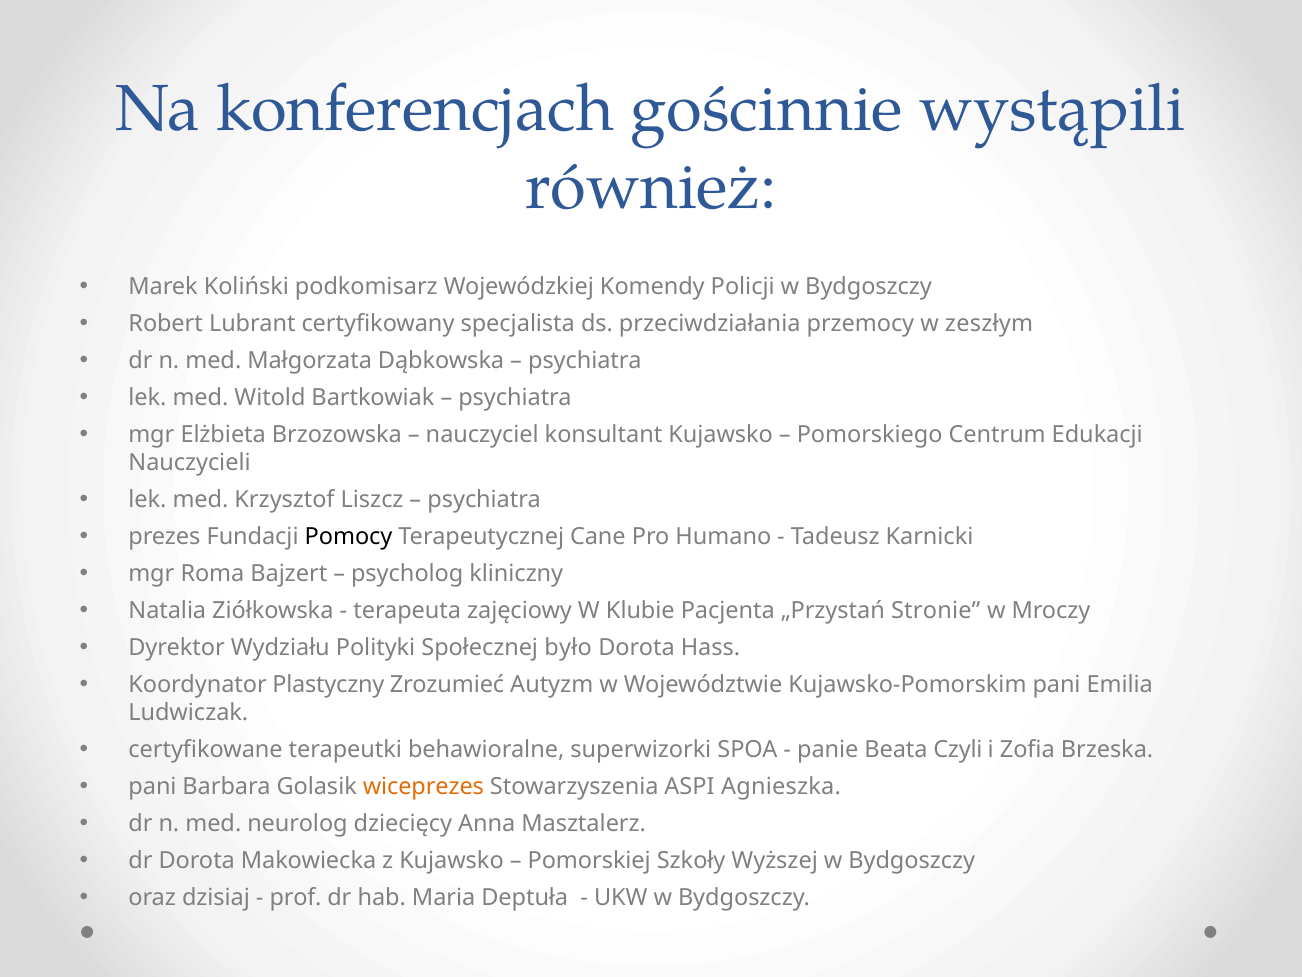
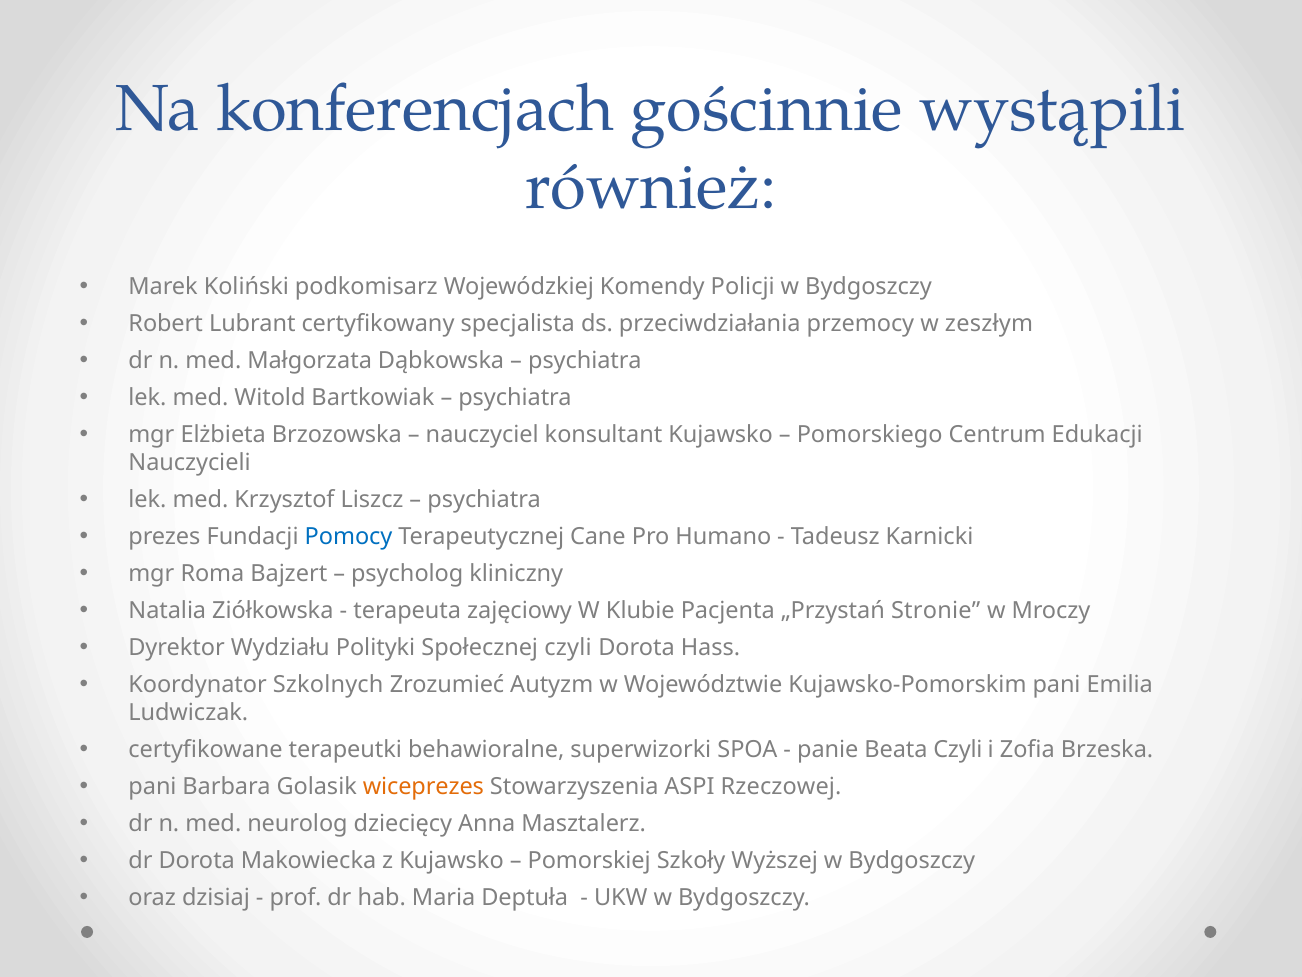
Pomocy colour: black -> blue (349, 537)
Społecznej było: było -> czyli (568, 647)
Plastyczny: Plastyczny -> Szkolnych (328, 684)
Agnieszka: Agnieszka -> Rzeczowej (781, 786)
